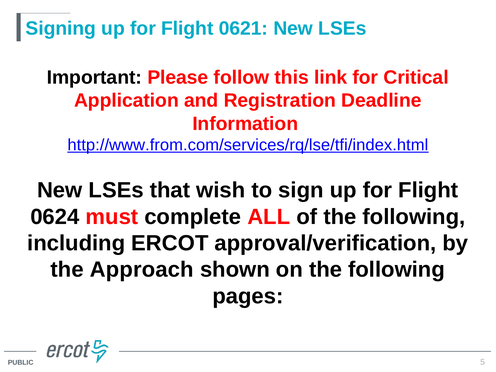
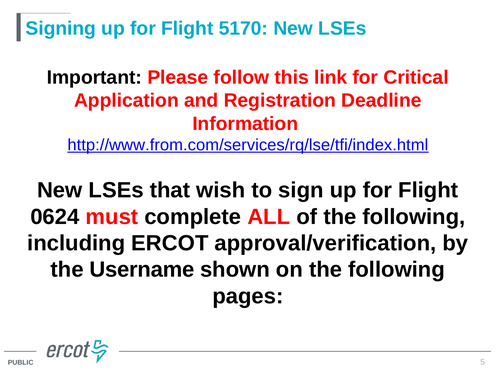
0621: 0621 -> 5170 (243, 29)
Approach: Approach -> Username (142, 270)
